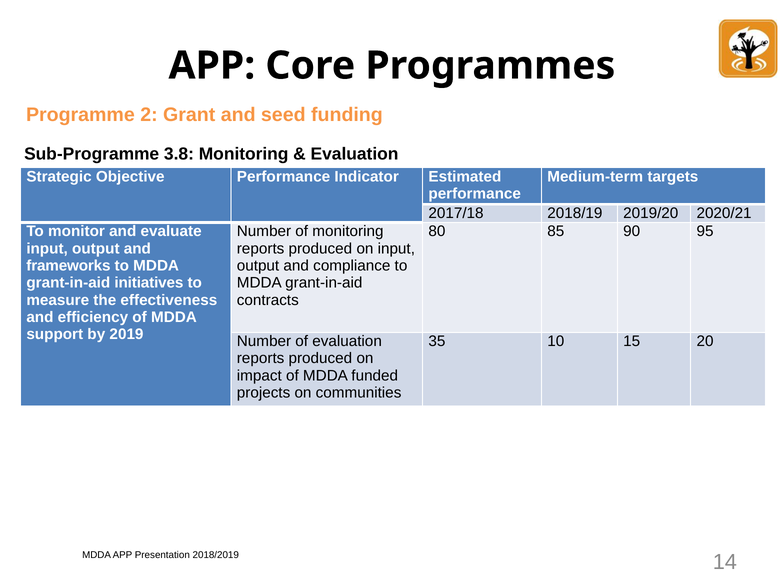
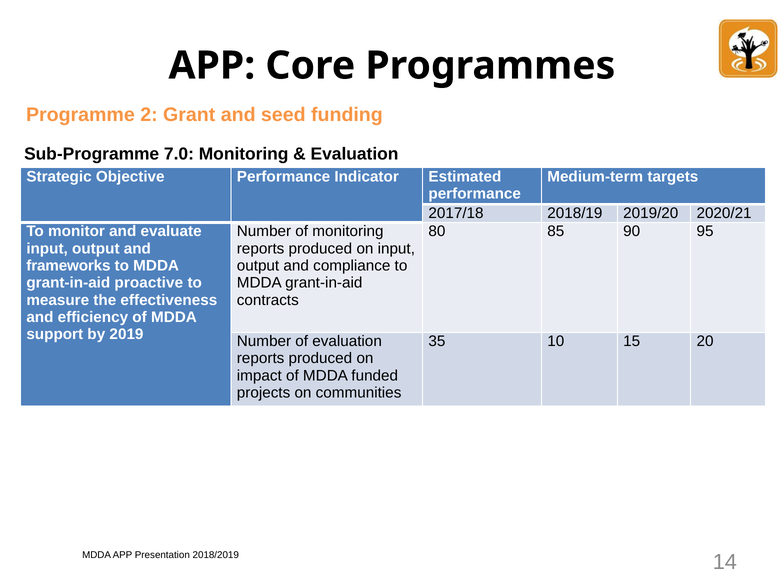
3.8: 3.8 -> 7.0 (179, 154)
initiatives: initiatives -> proactive (149, 283)
